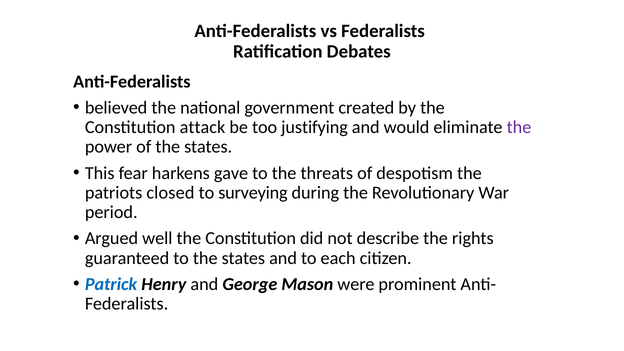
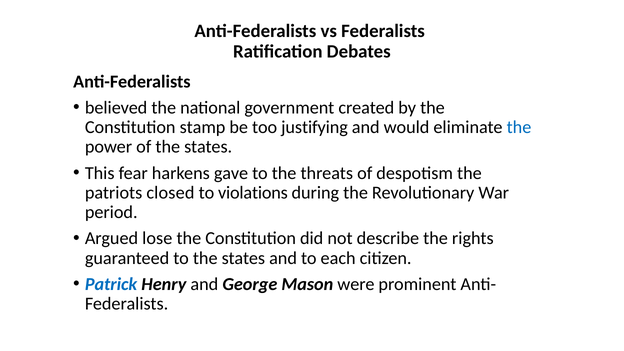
attack: attack -> stamp (203, 127)
the colour: purple -> blue (519, 127)
surveying: surveying -> violations (253, 193)
well: well -> lose (157, 238)
